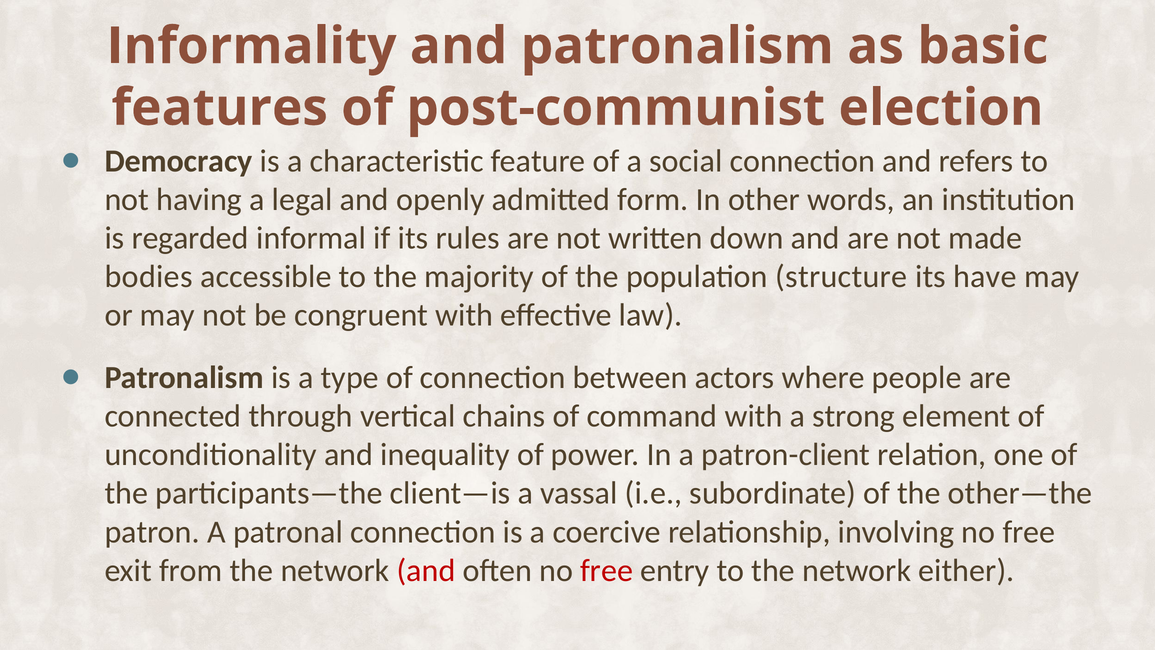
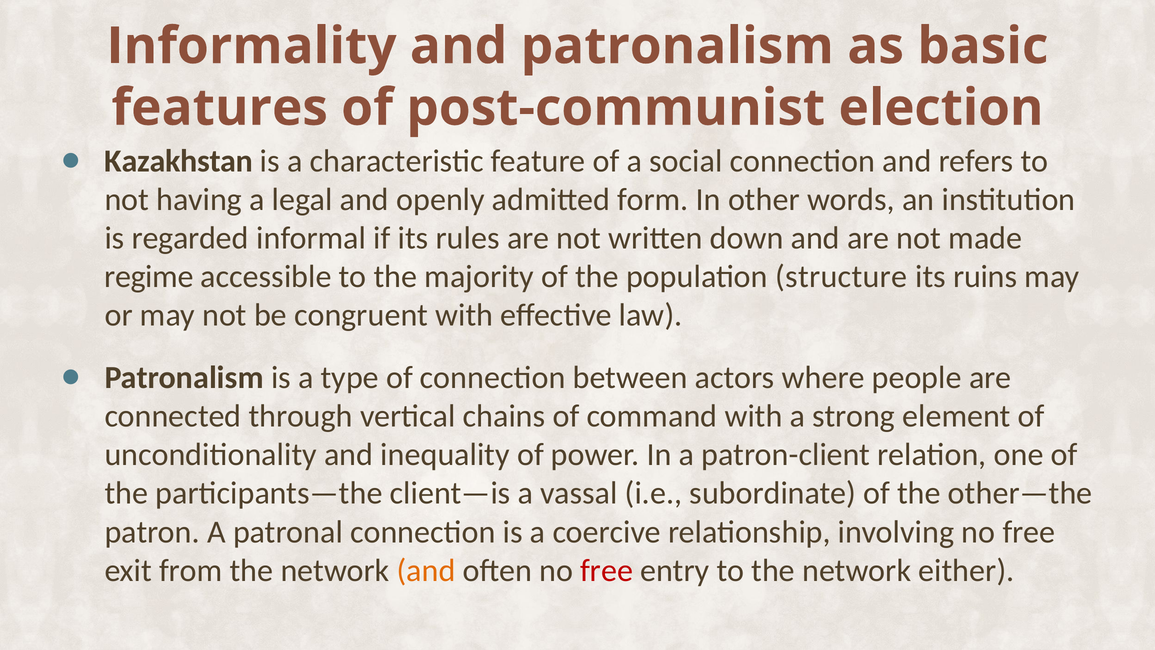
Democracy: Democracy -> Kazakhstan (179, 161)
bodies: bodies -> regime (149, 277)
have: have -> ruins (985, 277)
and colour: red -> orange (426, 570)
